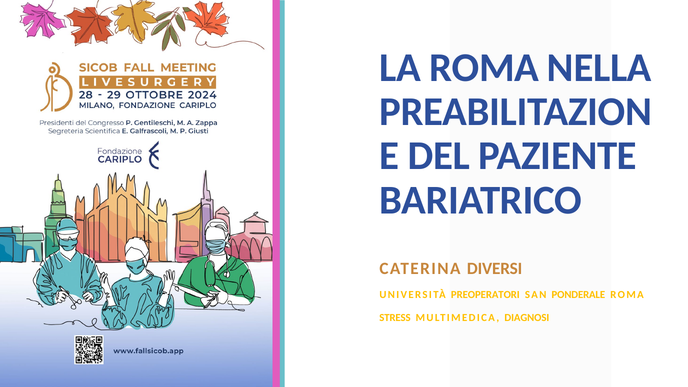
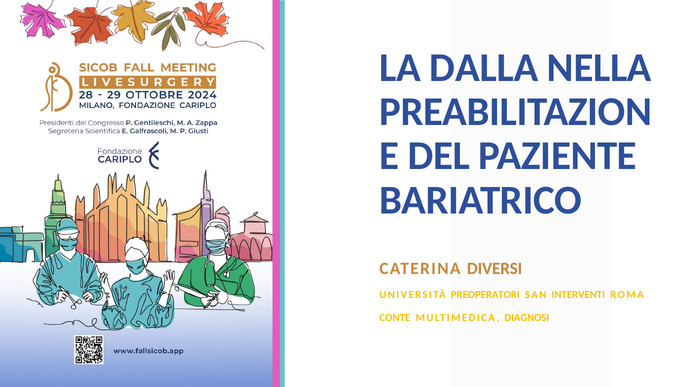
LA ROMA: ROMA -> DALLA (484, 68)
PONDERALE: PONDERALE -> INTERVENTI (578, 295)
STRESS: STRESS -> CONTE (395, 318)
